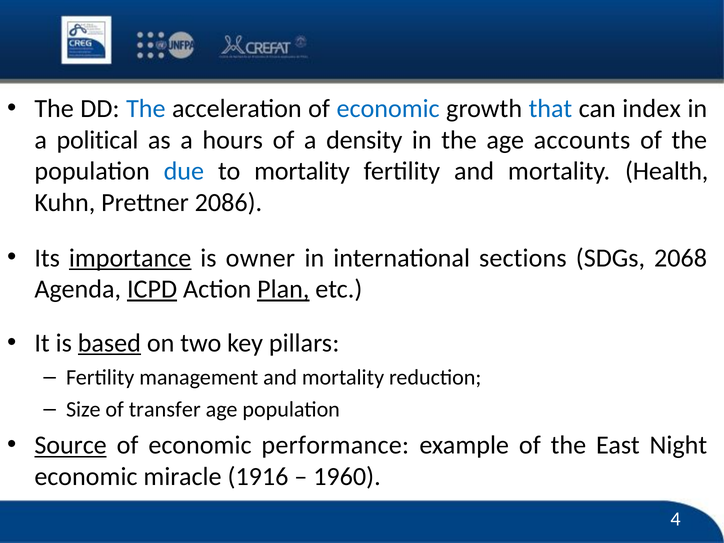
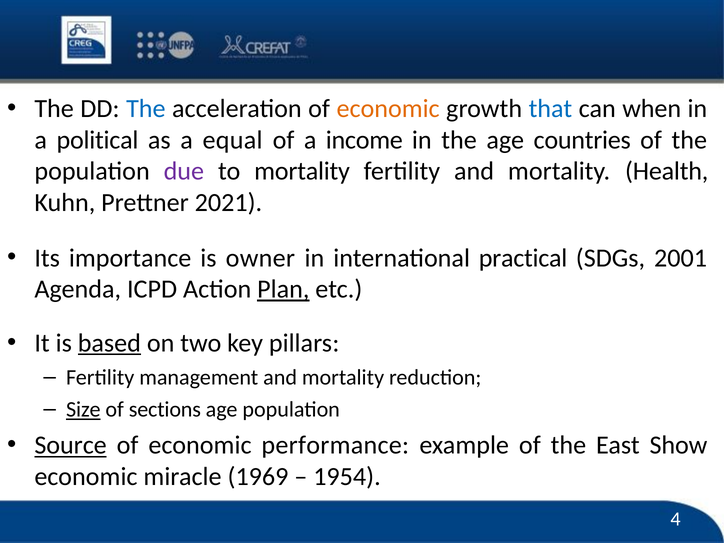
economic colour: blue -> orange (388, 109)
index: index -> when (652, 109)
hours: hours -> equal (233, 140)
density: density -> income (364, 140)
accounts: accounts -> countries (582, 140)
due colour: blue -> purple (184, 171)
2086: 2086 -> 2021 (228, 203)
importance underline: present -> none (130, 258)
sections: sections -> practical (523, 258)
2068: 2068 -> 2001 (681, 258)
ICPD underline: present -> none (152, 289)
Size underline: none -> present (83, 410)
transfer: transfer -> sections (165, 410)
Night: Night -> Show (678, 445)
1916: 1916 -> 1969 (258, 477)
1960: 1960 -> 1954 (347, 477)
